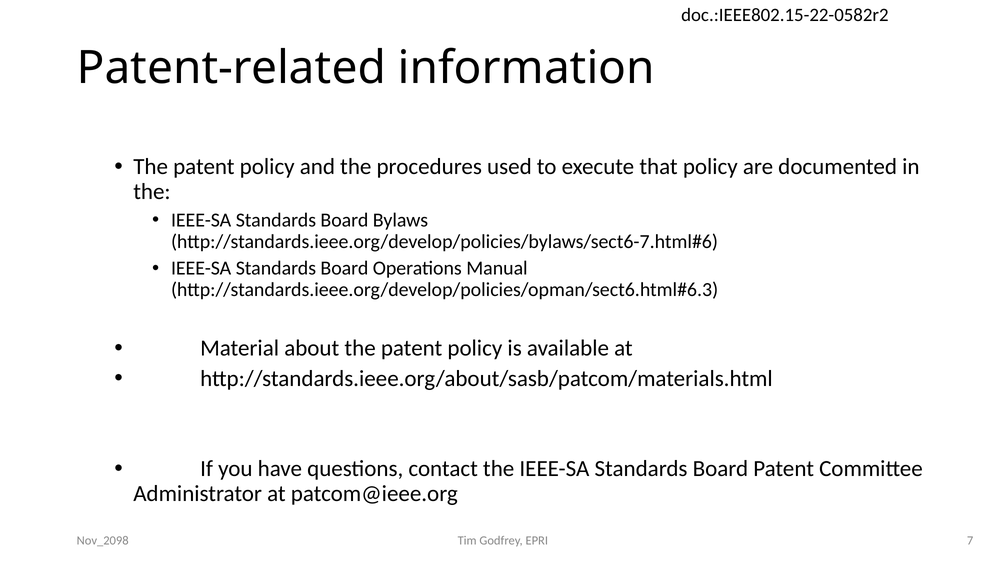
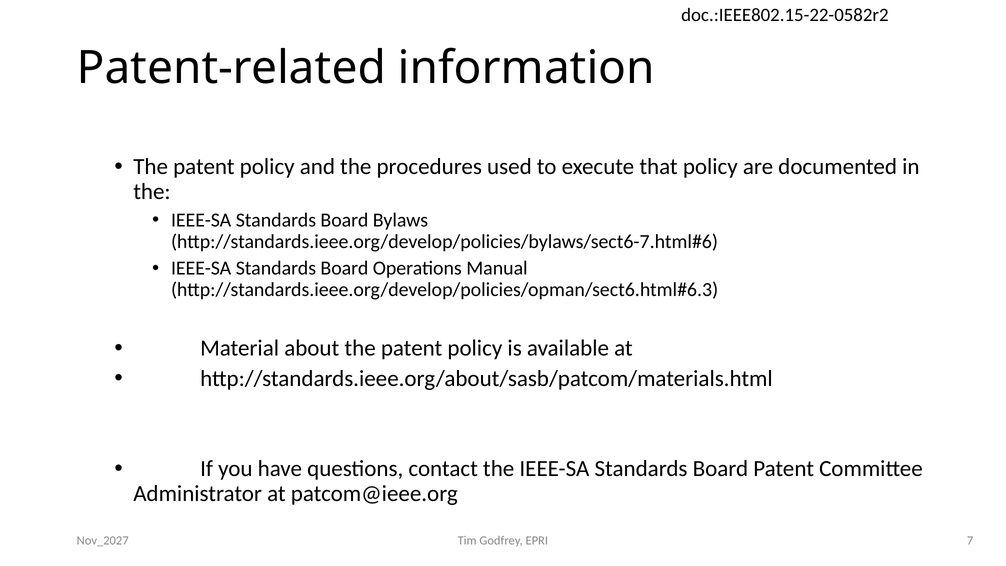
Nov_2098: Nov_2098 -> Nov_2027 (103, 540)
